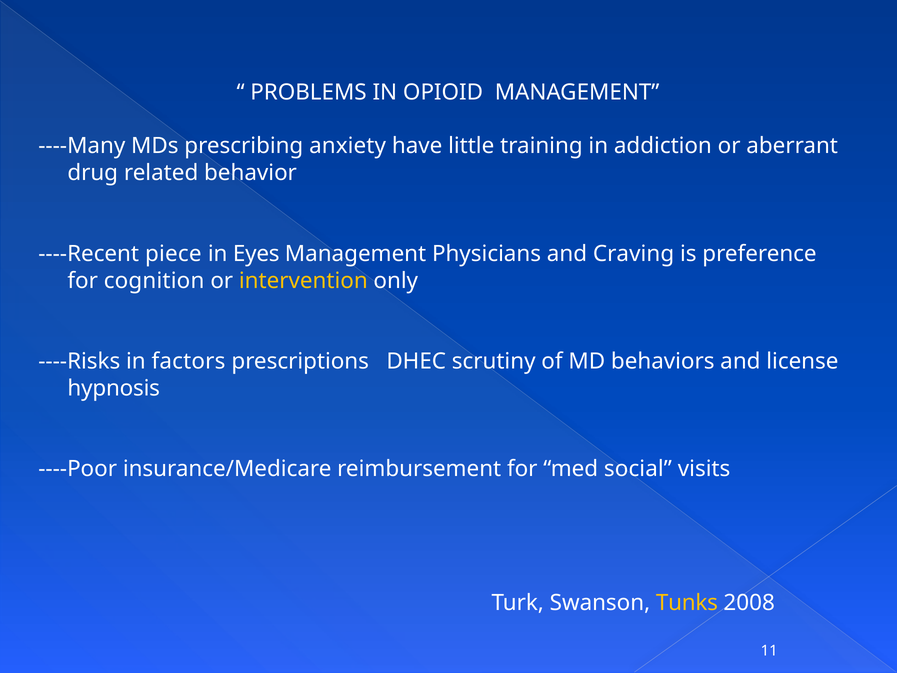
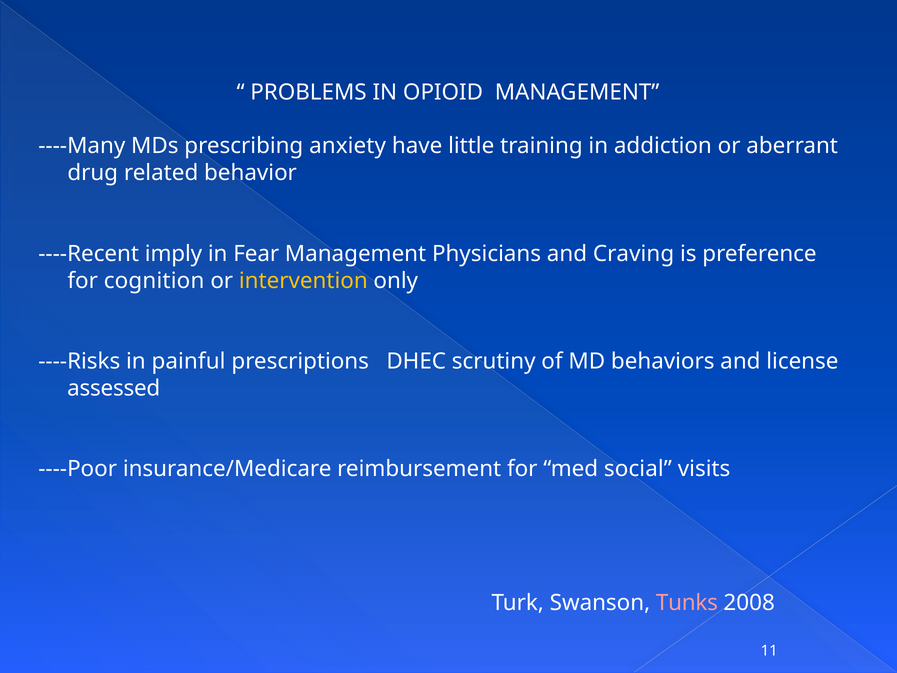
piece: piece -> imply (173, 254)
Eyes: Eyes -> Fear (256, 254)
factors: factors -> painful (189, 361)
hypnosis: hypnosis -> assessed (114, 388)
Tunks colour: yellow -> pink (687, 602)
